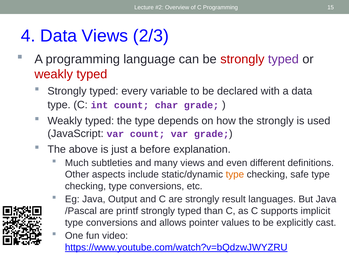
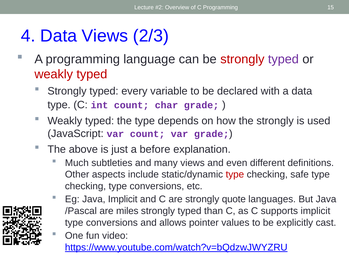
type colour: orange -> red (235, 174)
Java Output: Output -> Implicit (123, 199)
result: result -> quote (234, 199)
printf: printf -> miles (127, 211)
